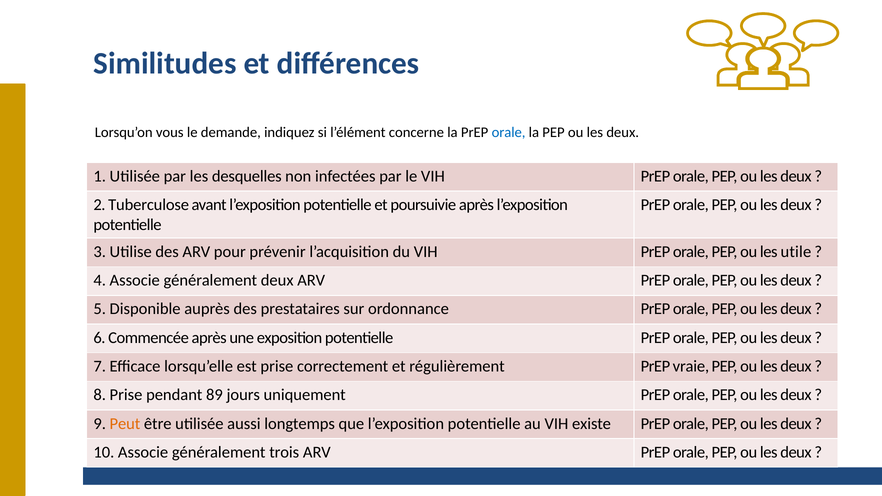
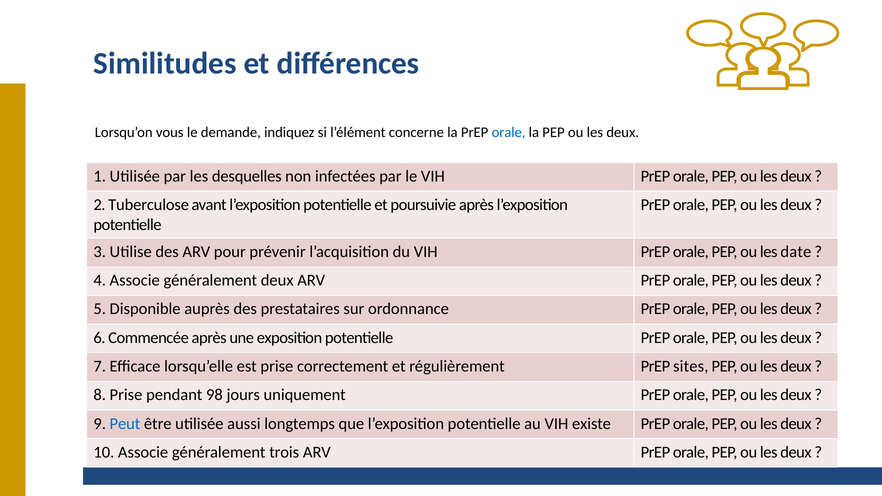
utile: utile -> date (796, 252)
vraie: vraie -> sites (691, 366)
89: 89 -> 98 (214, 395)
Peut colour: orange -> blue (125, 424)
